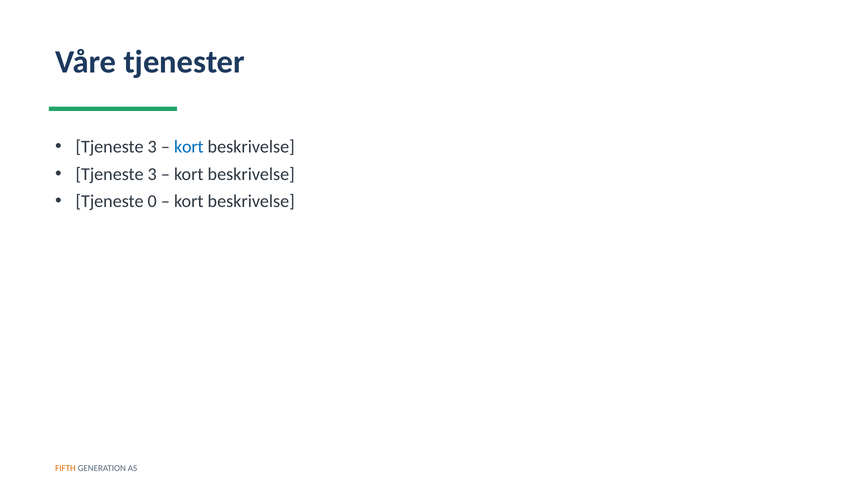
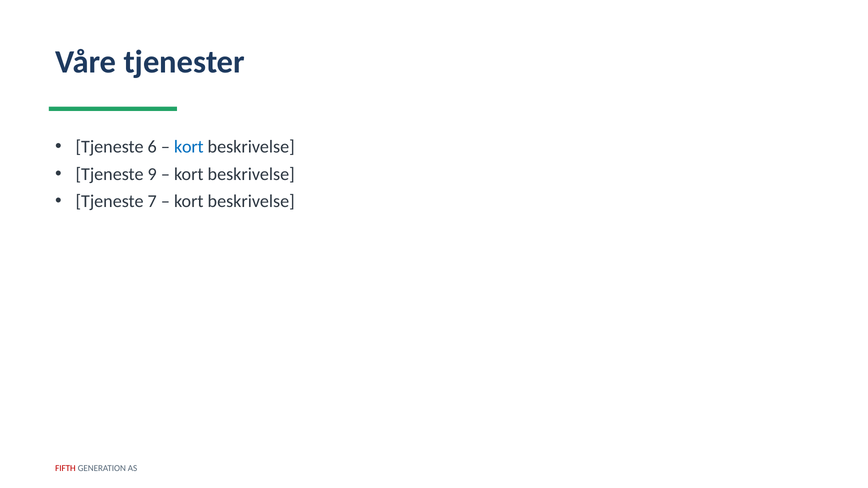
3: 3 -> 6 (152, 147)
3: 3 -> 9 (152, 174)
0: 0 -> 7 (152, 201)
FIFTH colour: orange -> red (65, 468)
